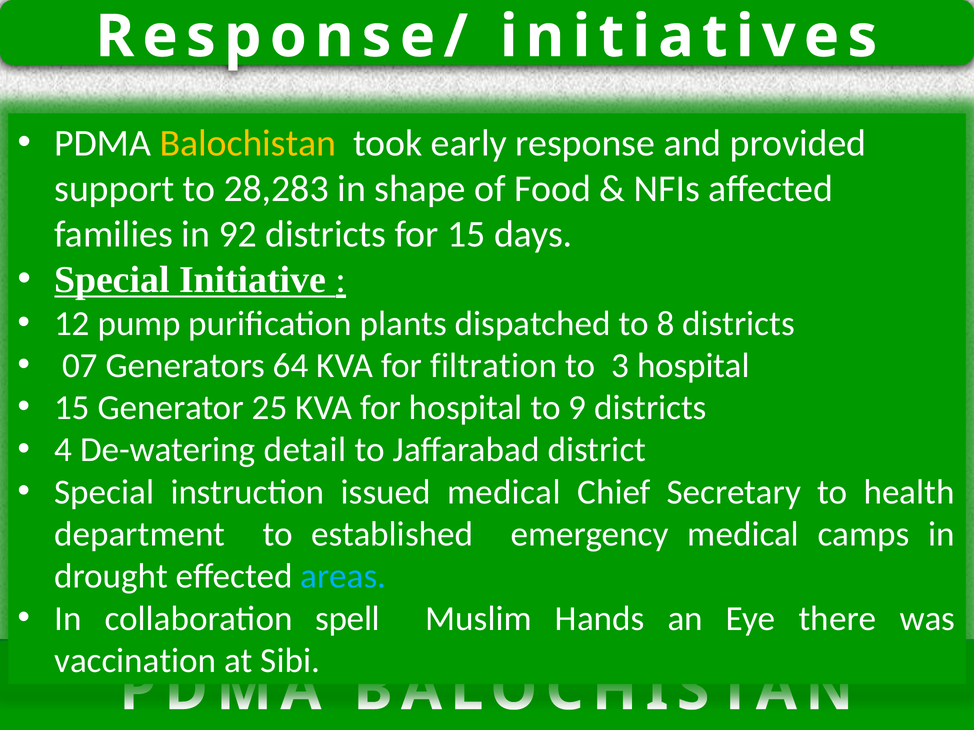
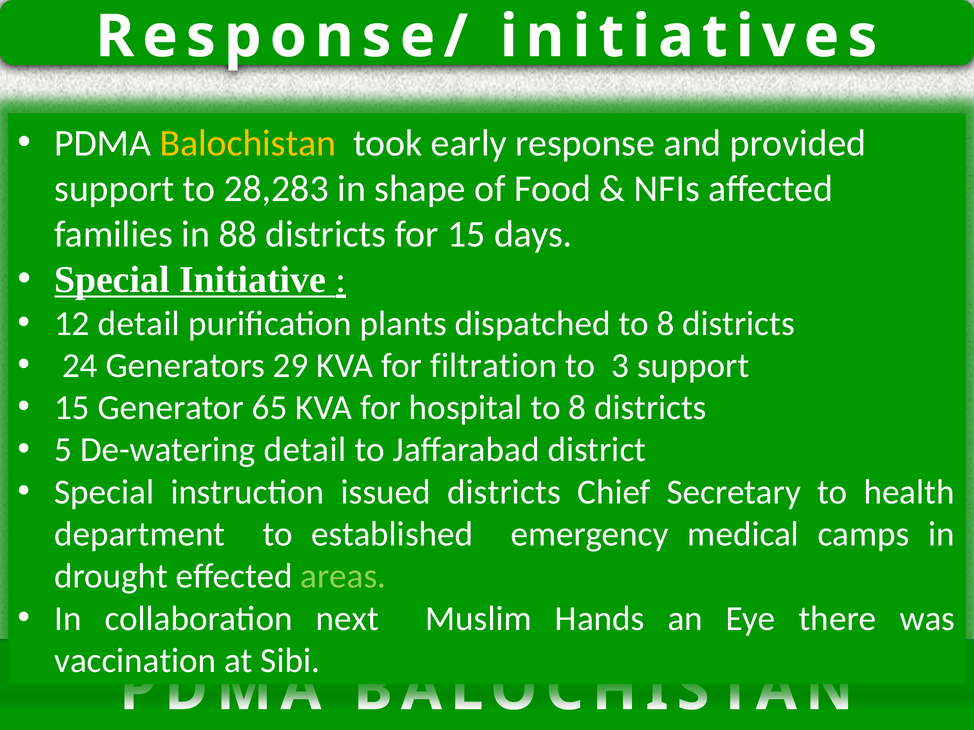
92: 92 -> 88 (238, 235)
12 pump: pump -> detail (139, 324)
07: 07 -> 24 (80, 366)
64: 64 -> 29 (291, 366)
3 hospital: hospital -> support (693, 366)
25: 25 -> 65 (270, 408)
hospital to 9: 9 -> 8 (577, 408)
4: 4 -> 5 (63, 450)
issued medical: medical -> districts (504, 492)
areas colour: light blue -> light green (343, 577)
spell: spell -> next (347, 619)
